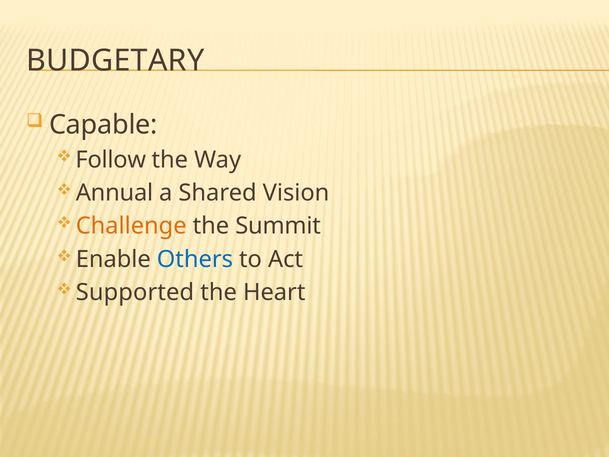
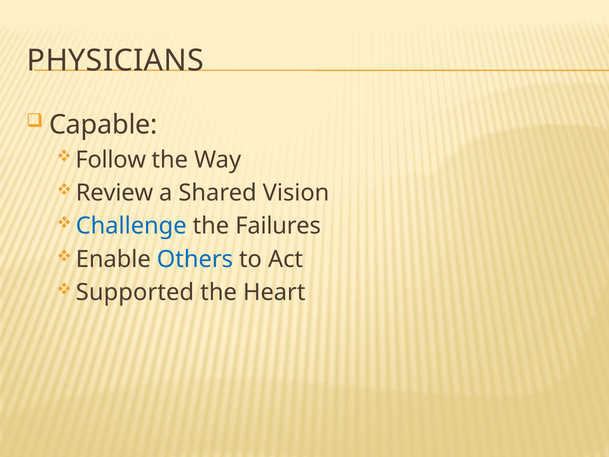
BUDGETARY: BUDGETARY -> PHYSICIANS (115, 60)
Annual: Annual -> Review (114, 193)
Challenge colour: orange -> blue (131, 226)
Summit: Summit -> Failures (278, 226)
